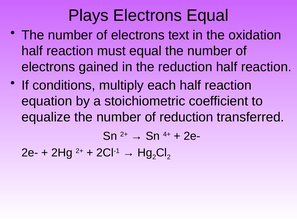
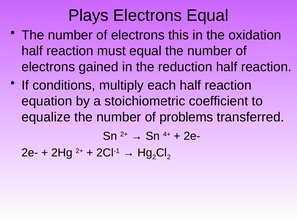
text: text -> this (179, 35)
of reduction: reduction -> problems (186, 117)
